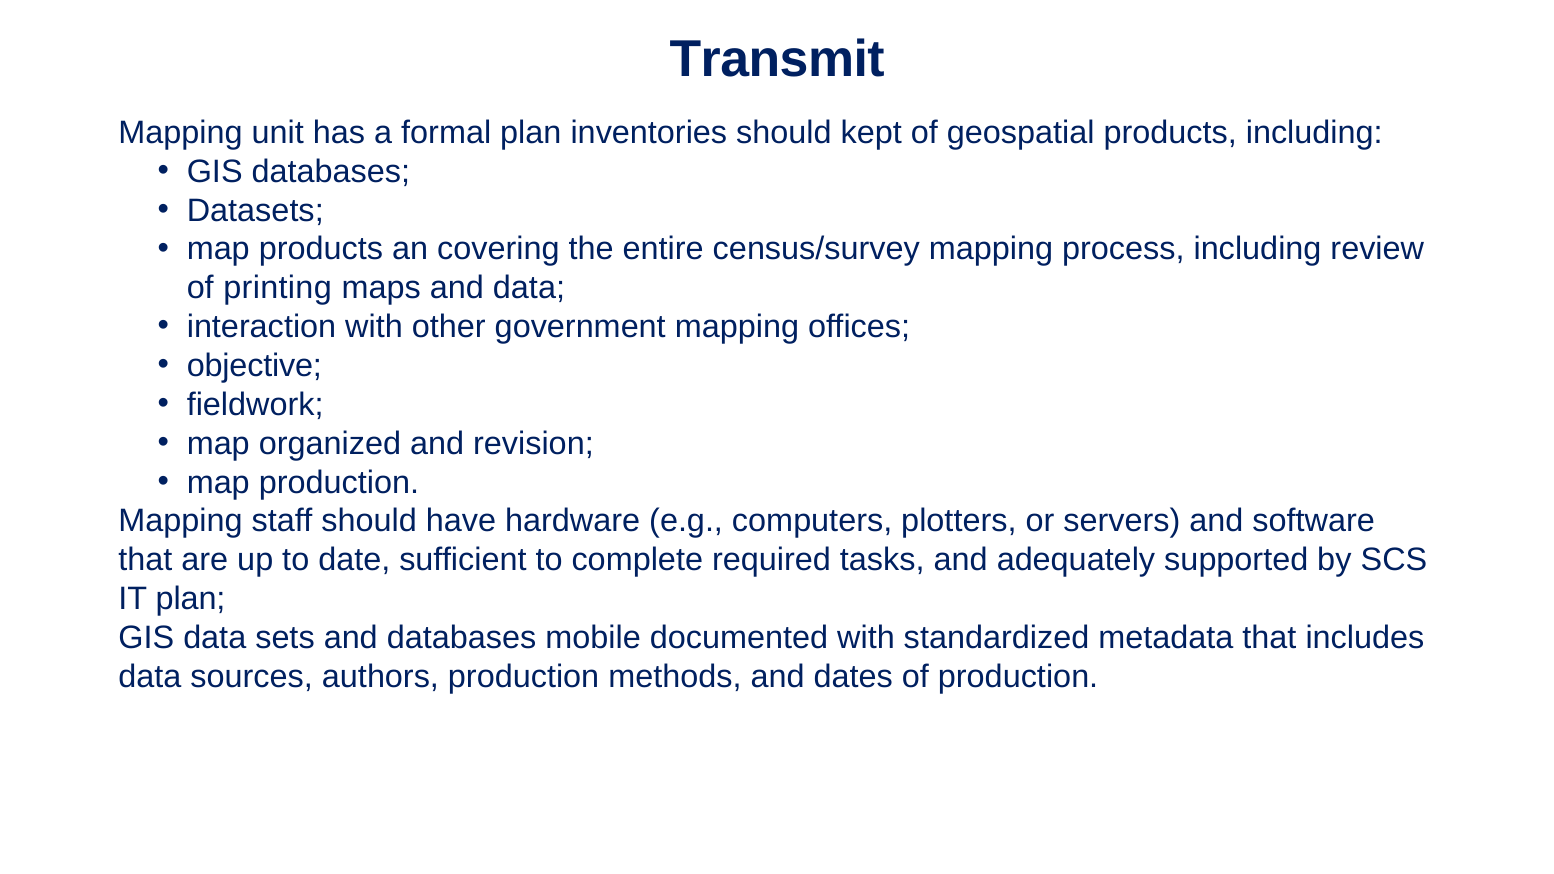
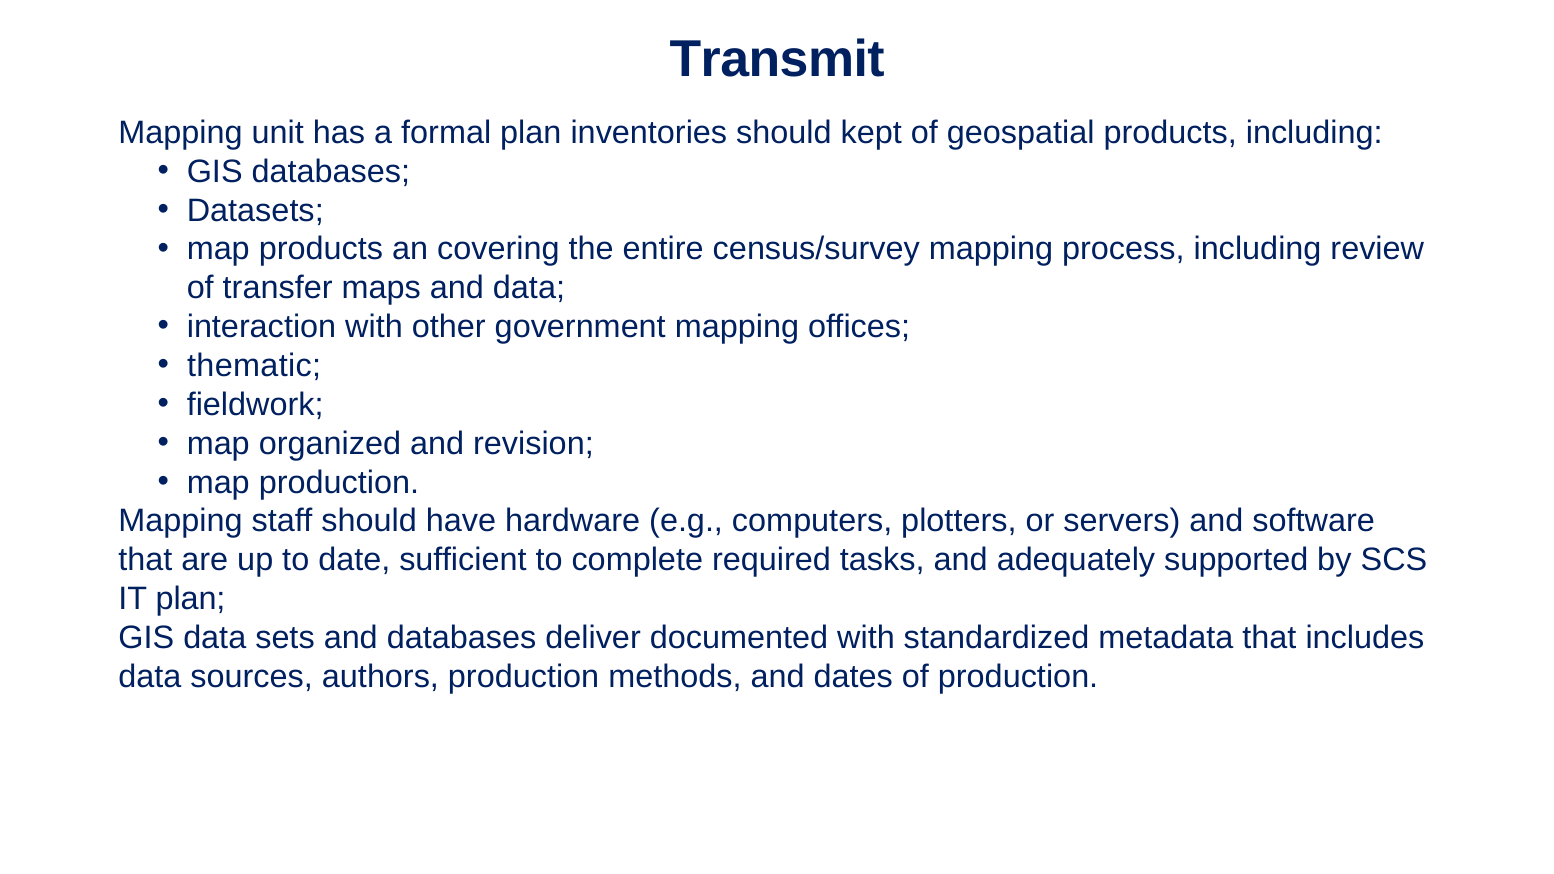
printing: printing -> transfer (278, 288)
objective: objective -> thematic (254, 366)
mobile: mobile -> deliver (593, 638)
